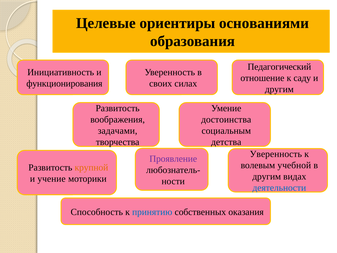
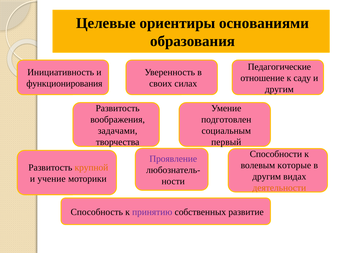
Педагогический: Педагогический -> Педагогические (279, 67)
достоинства: достоинства -> подготовлен (226, 119)
детства: детства -> первый (226, 142)
Уверенность: Уверенность -> Способности (276, 154)
учебной: учебной -> которые (294, 165)
деятельности colour: blue -> orange (279, 188)
принятию colour: blue -> purple (152, 212)
оказания: оказания -> развитие (246, 212)
